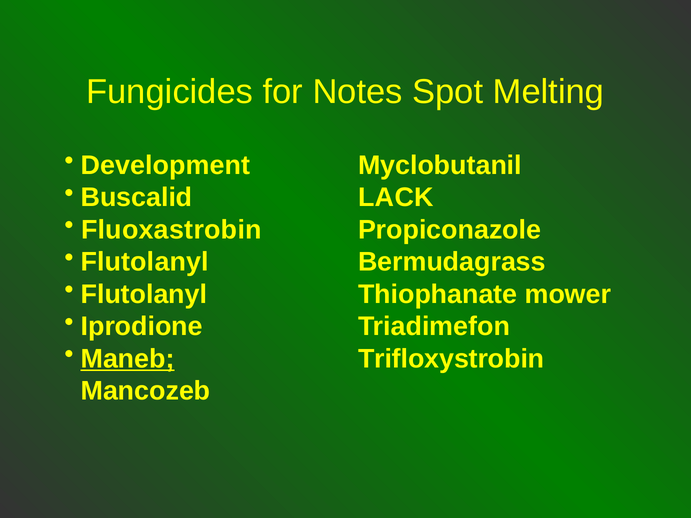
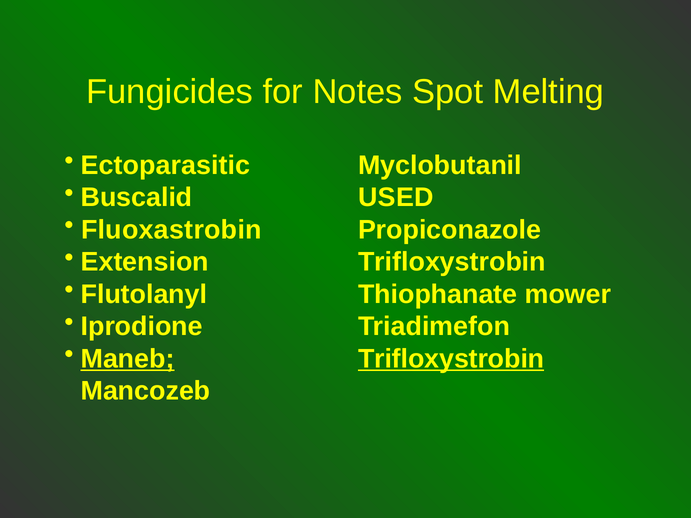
Development: Development -> Ectoparasitic (166, 165)
LACK: LACK -> USED (396, 198)
Flutolanyl: Flutolanyl -> Extension (145, 262)
Bermudagrass: Bermudagrass -> Trifloxystrobin (452, 262)
Trifloxystrobin underline: none -> present (451, 359)
